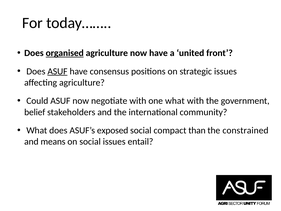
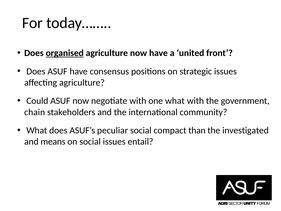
ASUF underline: present -> none (57, 71)
belief: belief -> chain (35, 112)
exposed: exposed -> peculiar (113, 130)
constrained: constrained -> investigated (246, 130)
